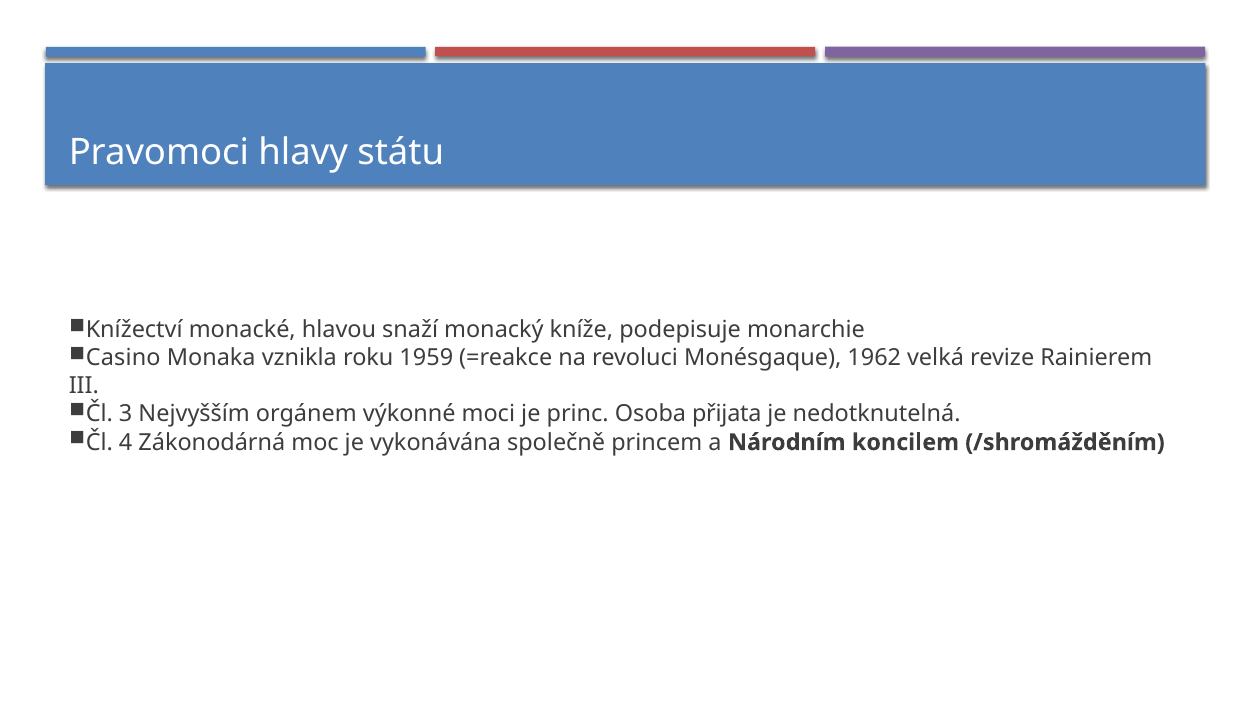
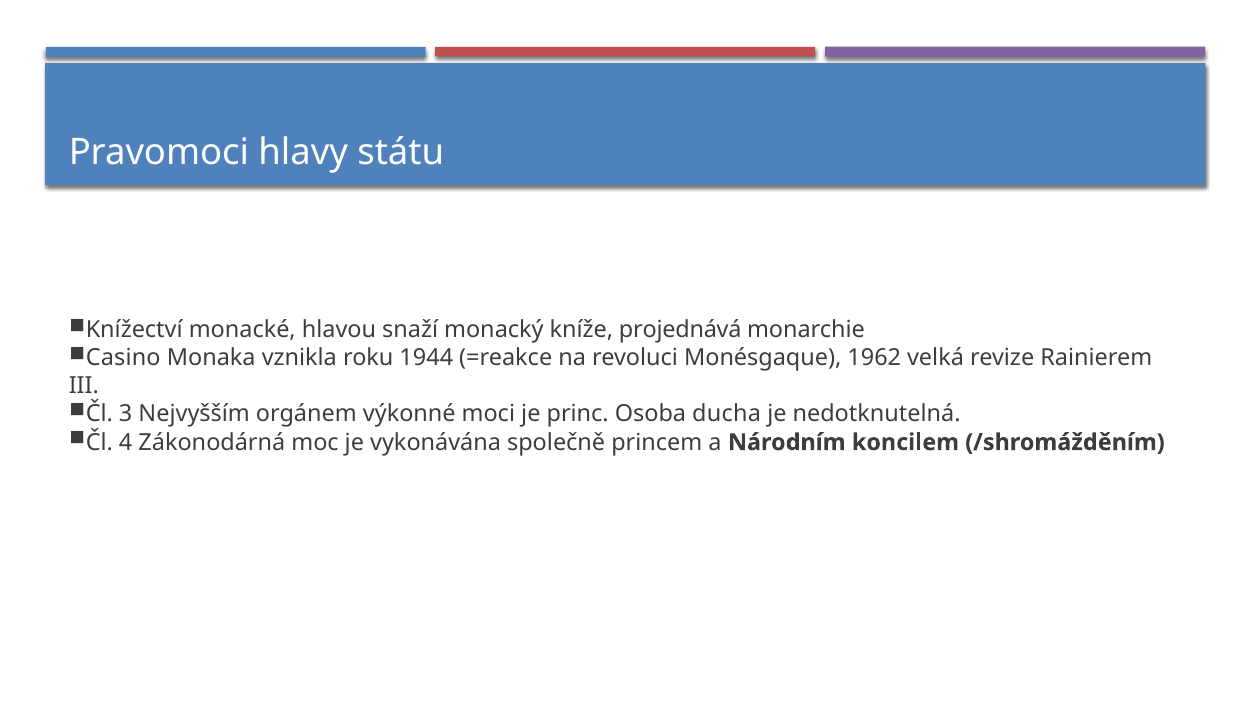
podepisuje: podepisuje -> projednává (680, 330)
1959: 1959 -> 1944 (426, 358)
přijata: přijata -> ducha (727, 414)
